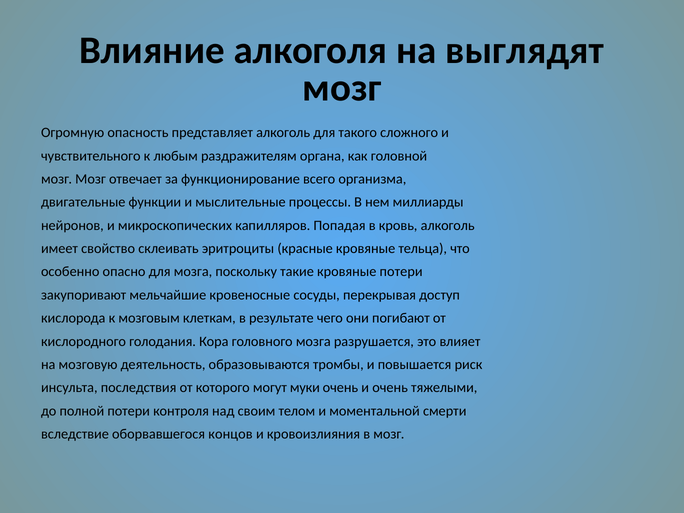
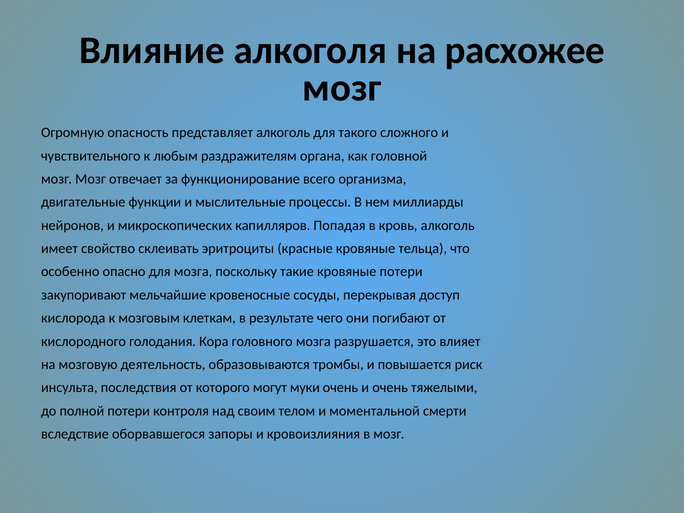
выглядят: выглядят -> расхожее (525, 50)
концов: концов -> запоры (231, 434)
